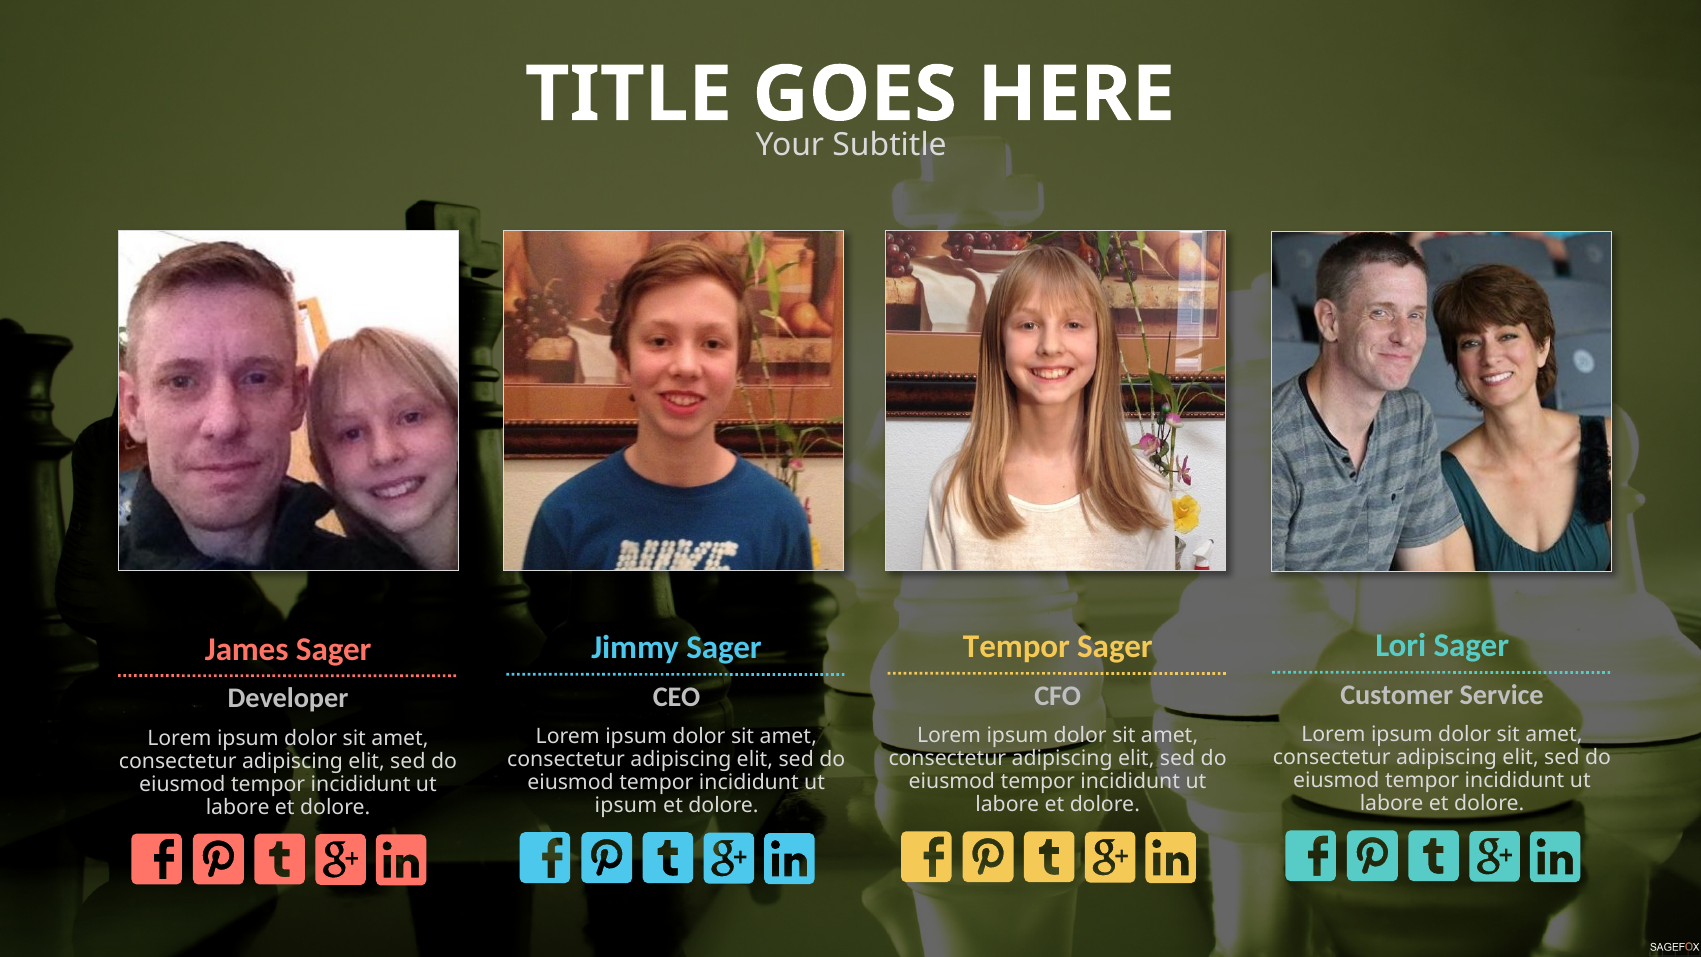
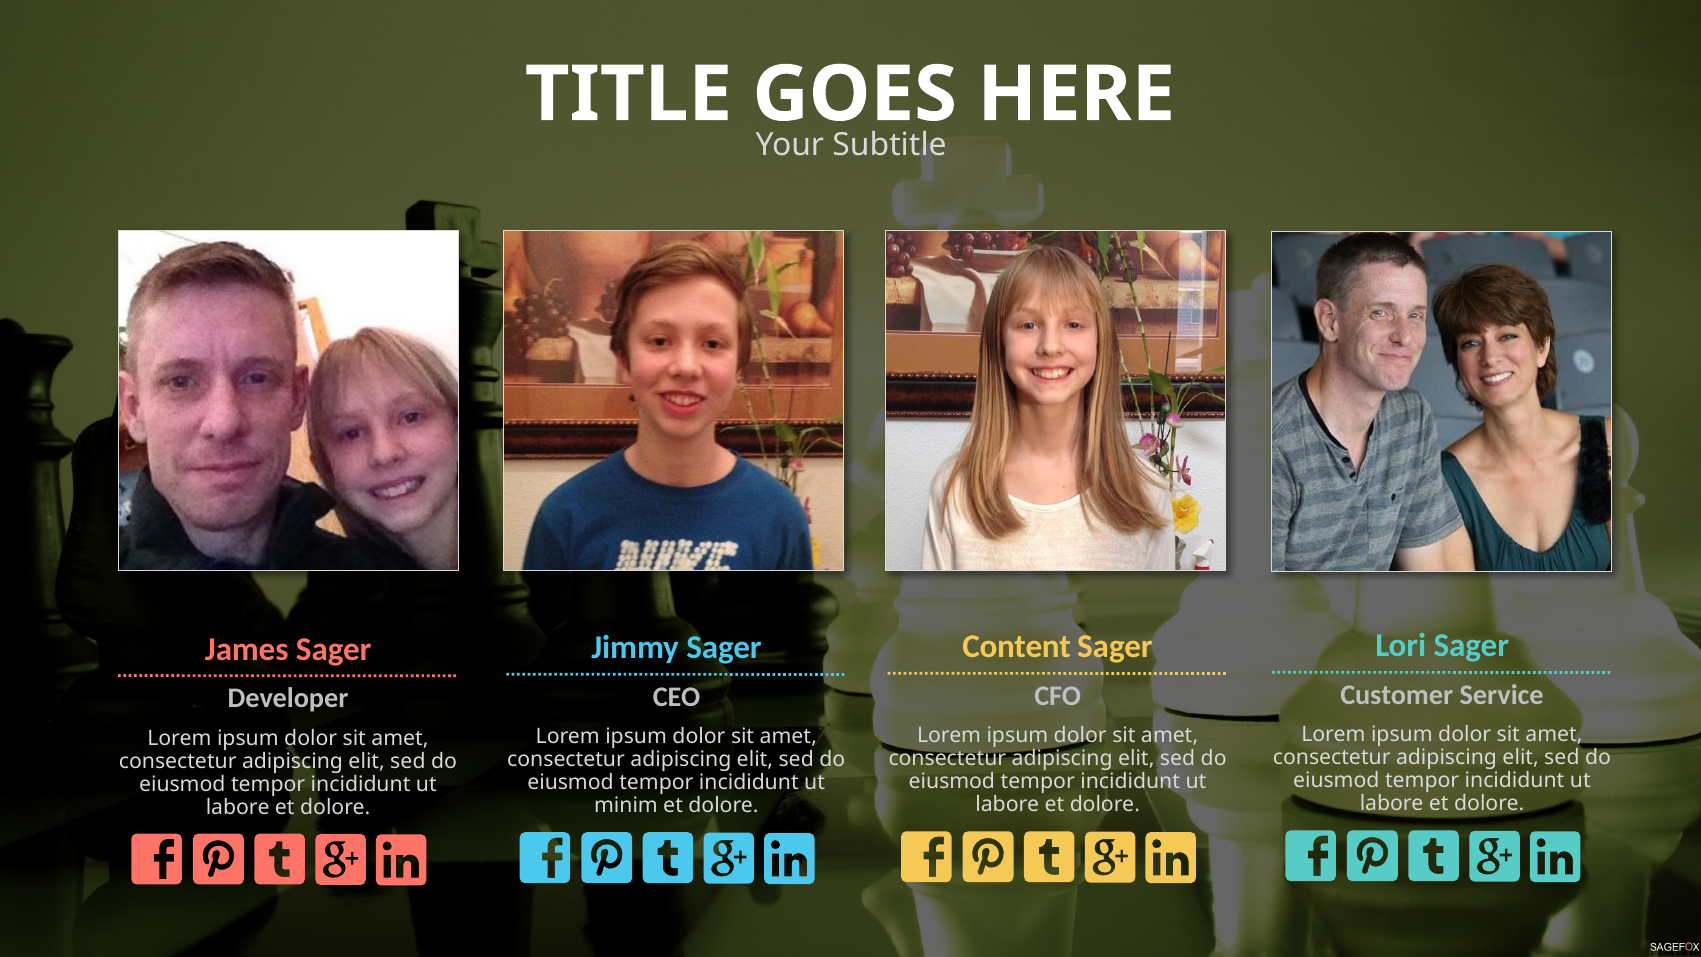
Tempor: Tempor -> Content (1017, 647)
ipsum: ipsum -> minim (626, 806)
